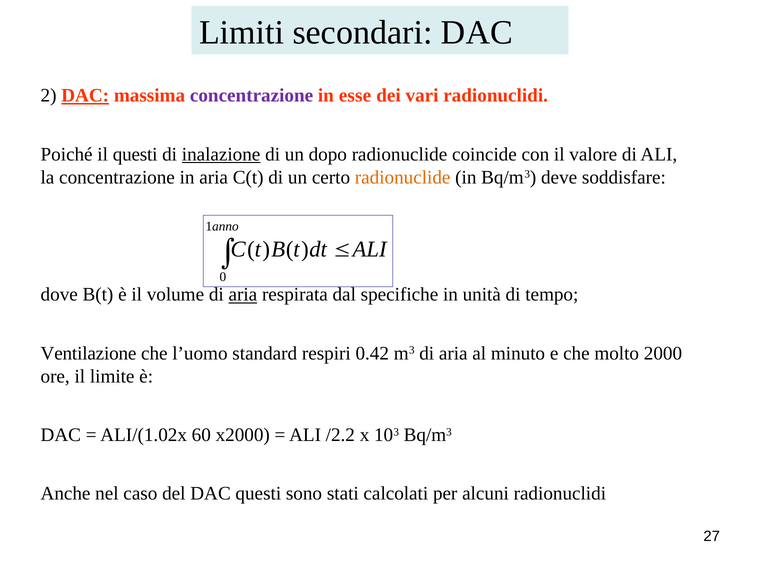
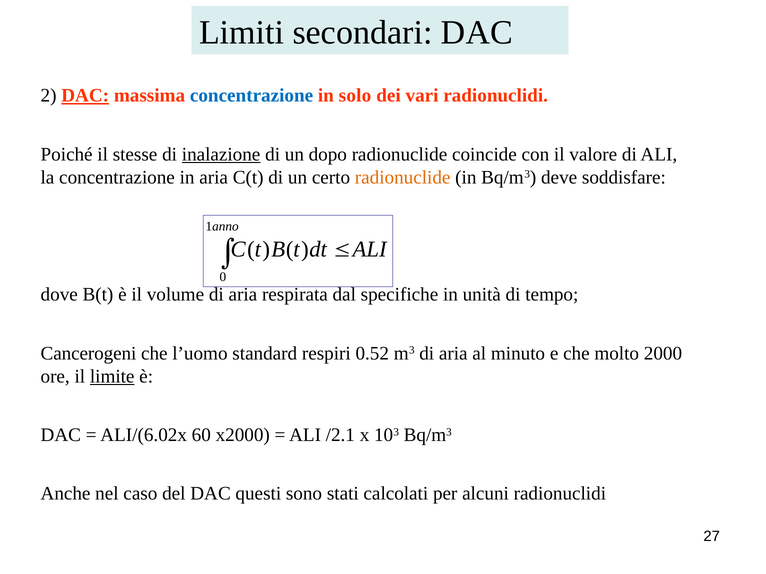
concentrazione colour: purple -> blue (252, 96)
esse: esse -> solo (355, 96)
il questi: questi -> stesse (135, 154)
aria underline: present -> none (243, 295)
Ventilazione: Ventilazione -> Cancerogeni (89, 354)
0.42: 0.42 -> 0.52 (372, 354)
limite underline: none -> present (112, 377)
ALI/(1.02x: ALI/(1.02x -> ALI/(6.02x (144, 435)
/2.2: /2.2 -> /2.1 (340, 435)
